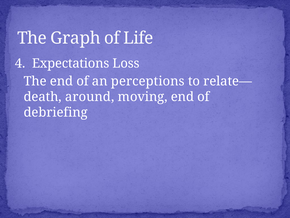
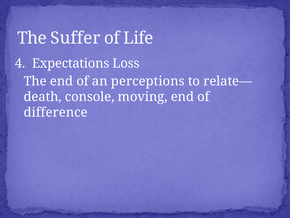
Graph: Graph -> Suffer (75, 38)
around: around -> console (90, 97)
debriefing: debriefing -> difference (56, 112)
